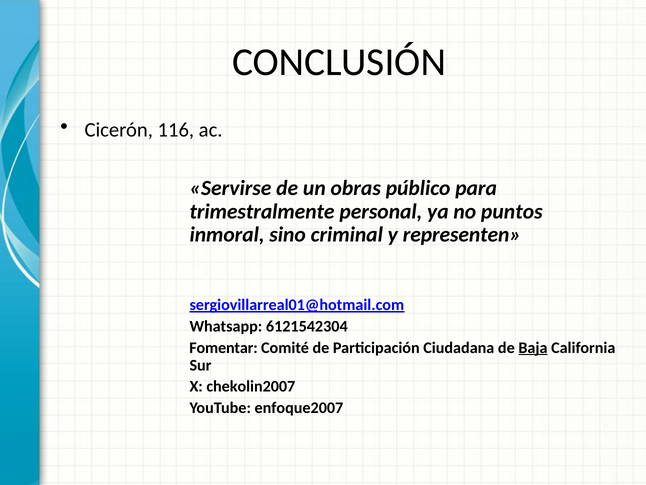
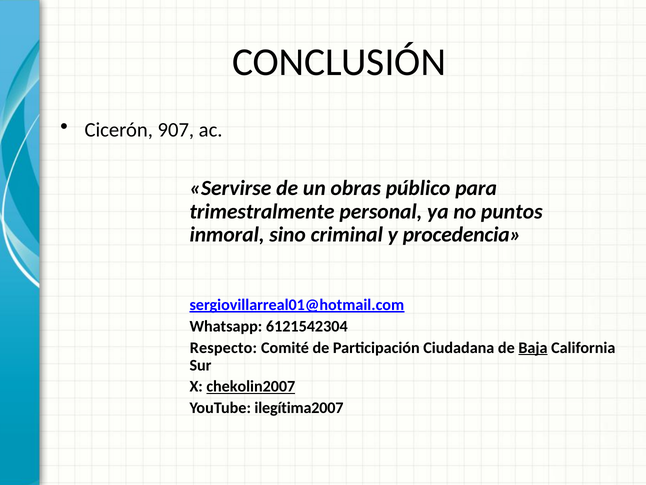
116: 116 -> 907 (176, 130)
representen: representen -> procedencia (462, 234)
Fomentar: Fomentar -> Respecto (223, 347)
chekolin2007 underline: none -> present (251, 386)
enfoque2007: enfoque2007 -> ilegítima2007 (299, 407)
